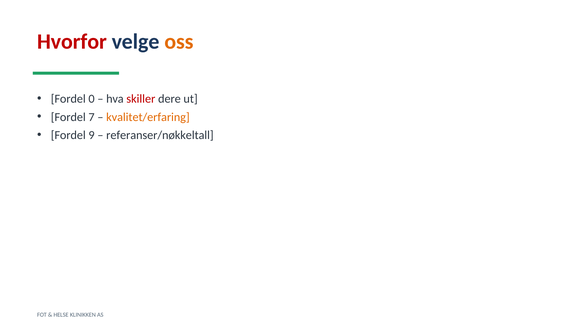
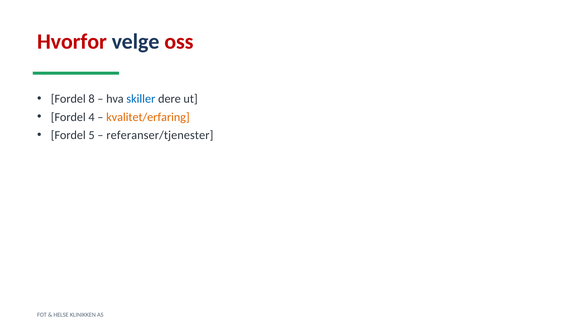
oss colour: orange -> red (179, 42)
0: 0 -> 8 (92, 99)
skiller colour: red -> blue (141, 99)
7: 7 -> 4 (92, 117)
9: 9 -> 5 (92, 135)
referanser/nøkkeltall: referanser/nøkkeltall -> referanser/tjenester (160, 135)
